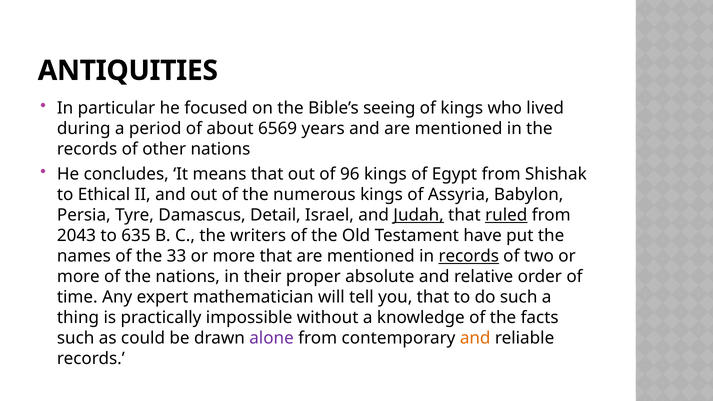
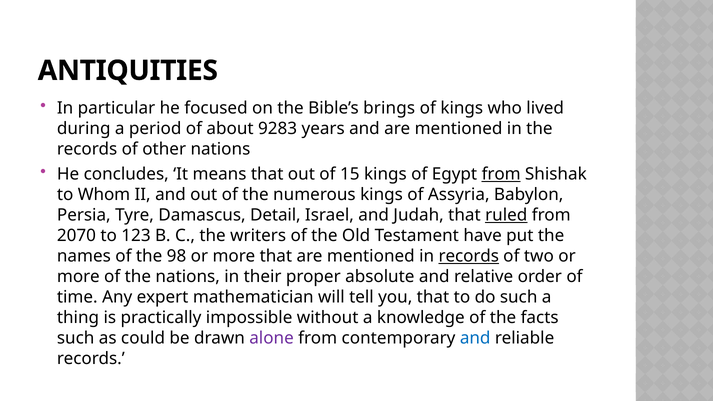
seeing: seeing -> brings (389, 108)
6569: 6569 -> 9283 (278, 129)
96: 96 -> 15 (350, 174)
from underline: none -> present (501, 174)
Ethical: Ethical -> Whom (104, 195)
Judah underline: present -> none (419, 215)
2043: 2043 -> 2070 (76, 236)
635: 635 -> 123 (136, 236)
33: 33 -> 98 (177, 256)
and colour: orange -> blue (475, 338)
